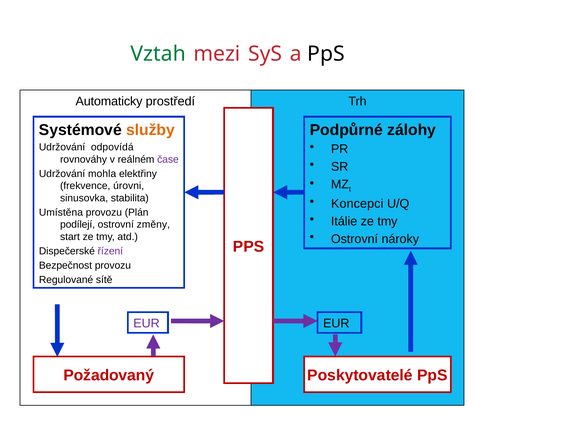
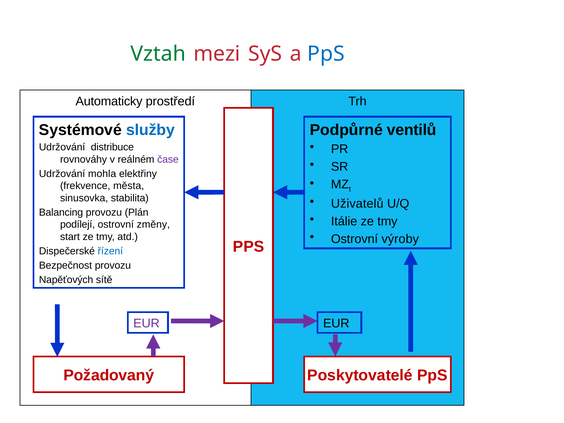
PpS colour: black -> blue (326, 54)
služby colour: orange -> blue (150, 130)
zálohy: zálohy -> ventilů (412, 130)
odpovídá: odpovídá -> distribuce (112, 147)
úrovni: úrovni -> města (129, 186)
Koncepci: Koncepci -> Uživatelů (357, 204)
Umístěna: Umístěna -> Balancing (61, 212)
nároky: nároky -> výroby (400, 239)
řízení colour: purple -> blue (110, 251)
Regulované: Regulované -> Napěťových (66, 280)
